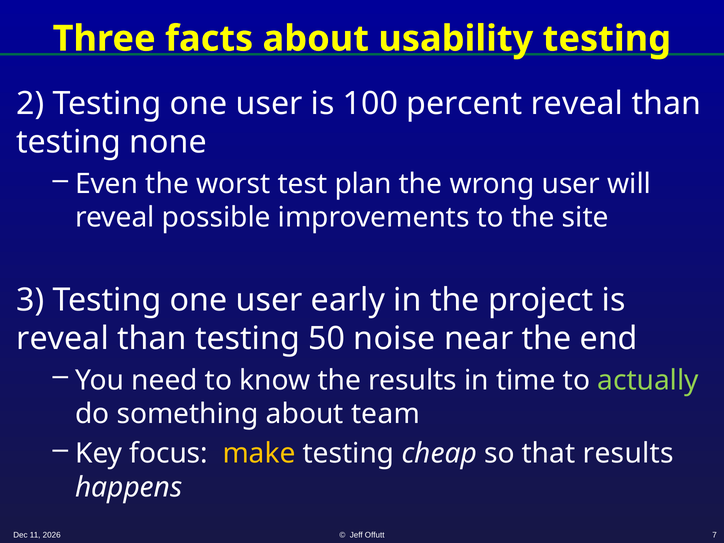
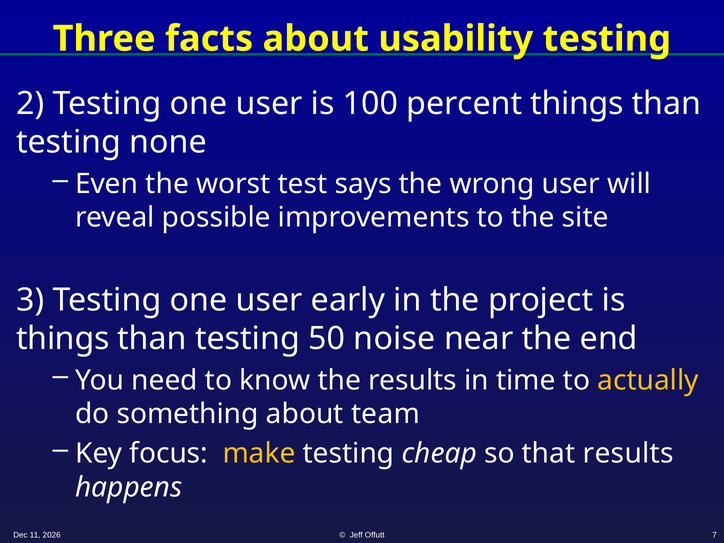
percent reveal: reveal -> things (577, 104)
plan: plan -> says (363, 184)
reveal: reveal -> things (63, 339)
actually colour: light green -> yellow (648, 380)
